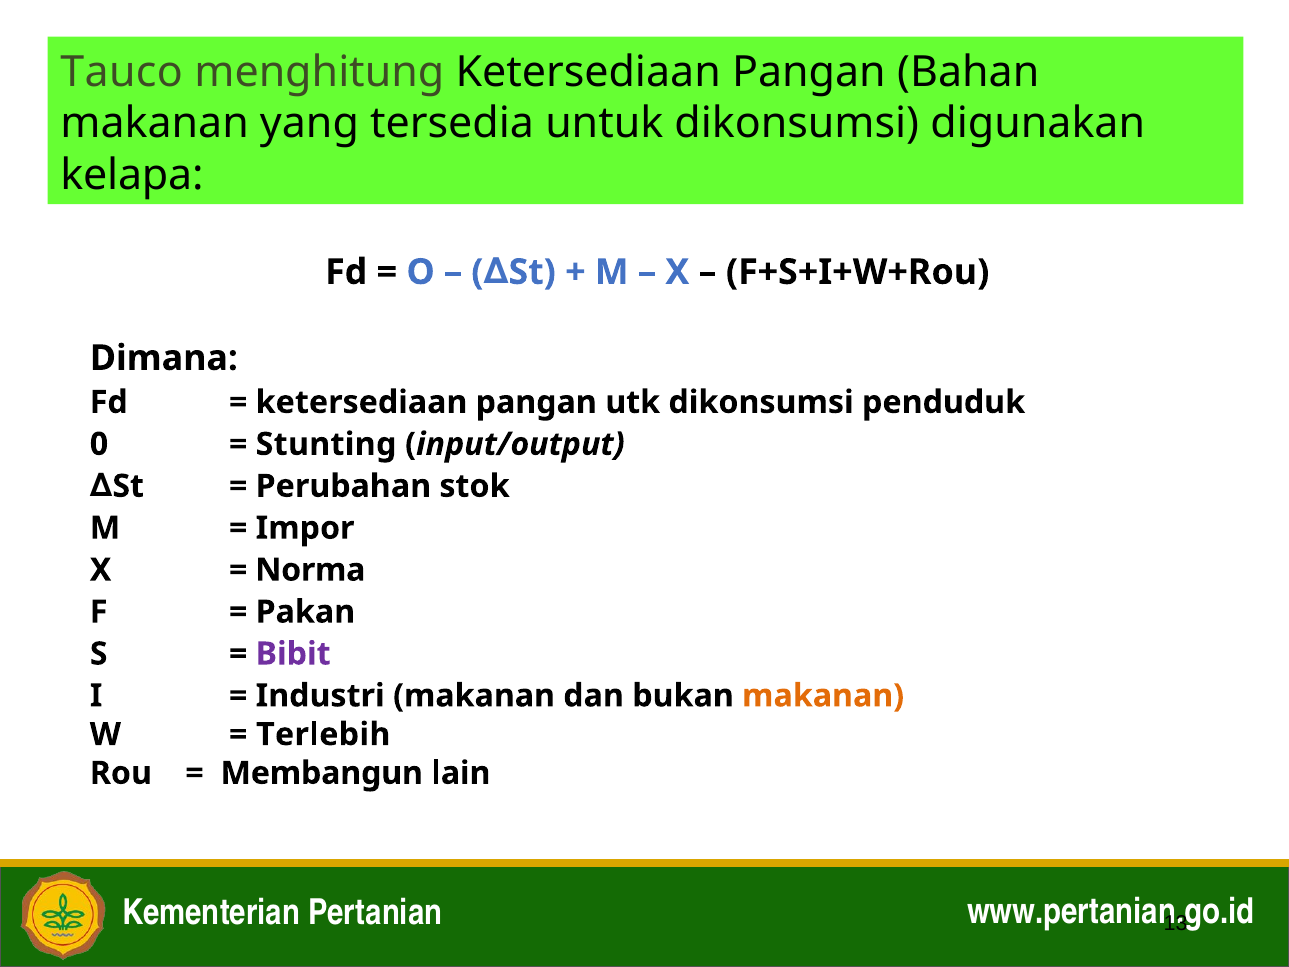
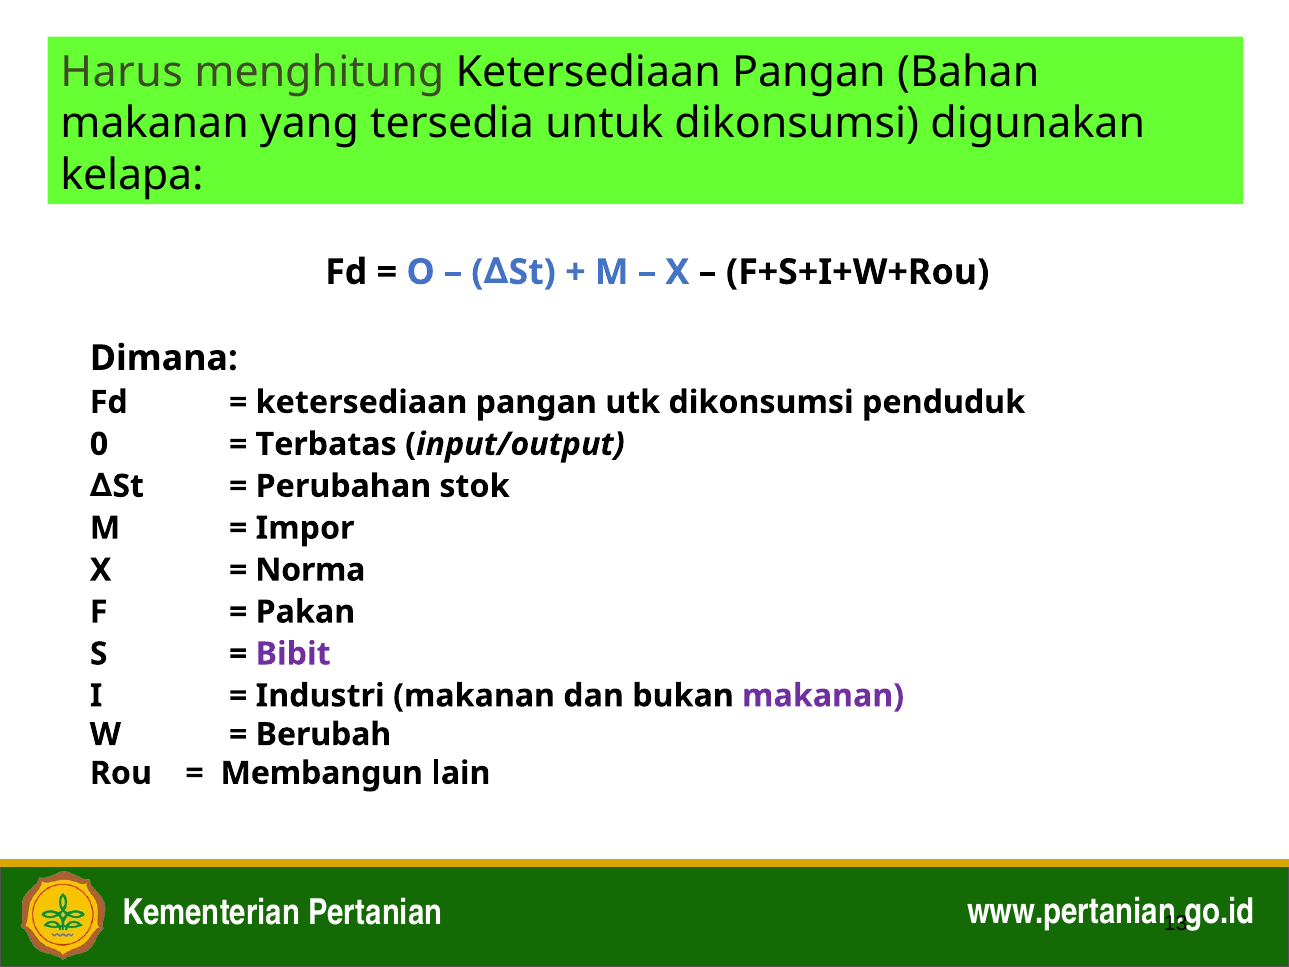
Tauco: Tauco -> Harus (122, 72)
Stunting: Stunting -> Terbatas (326, 444)
makanan colour: orange -> purple (823, 696)
Terlebih: Terlebih -> Berubah (323, 734)
